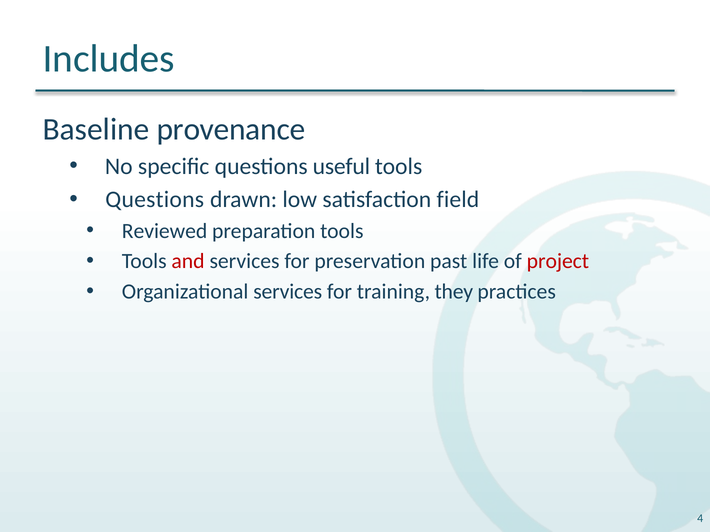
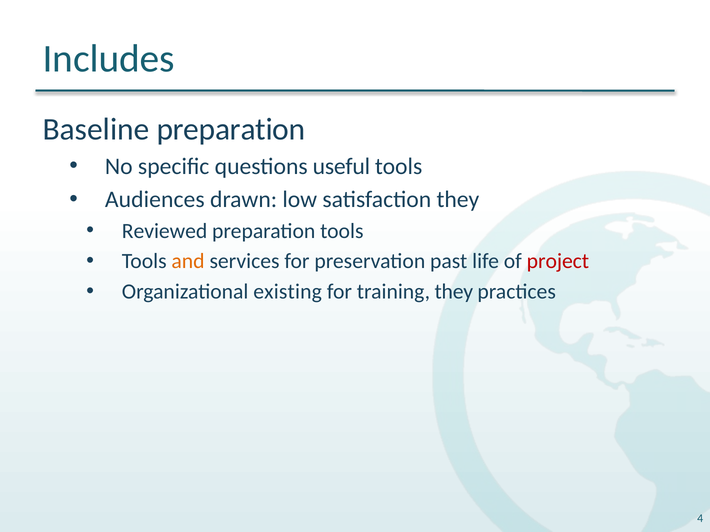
Baseline provenance: provenance -> preparation (231, 129)
Questions: Questions -> Audiences (155, 200)
satisfaction field: field -> they (458, 200)
and colour: red -> orange (188, 261)
Organizational services: services -> existing (288, 292)
